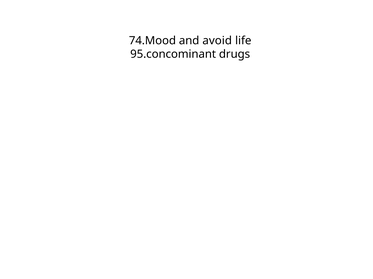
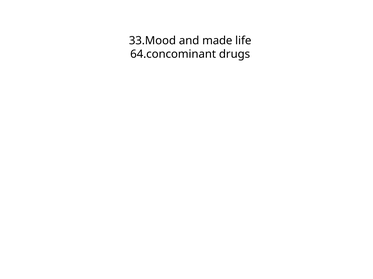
74.Mood: 74.Mood -> 33.Mood (152, 41)
avoid: avoid -> made (217, 41)
95.concominant: 95.concominant -> 64.concominant (173, 54)
